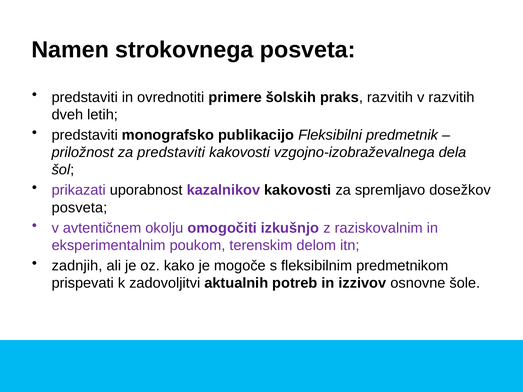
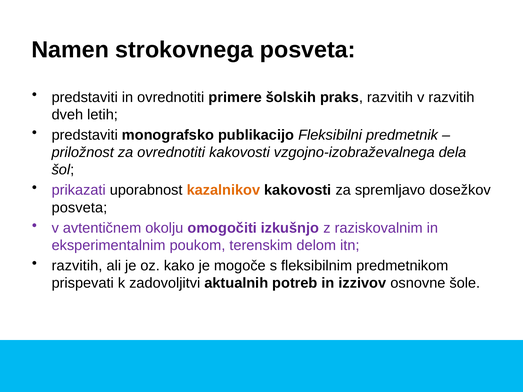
za predstaviti: predstaviti -> ovrednotiti (171, 152)
kazalnikov colour: purple -> orange (223, 190)
zadnjih: zadnjih -> razvitih (77, 266)
